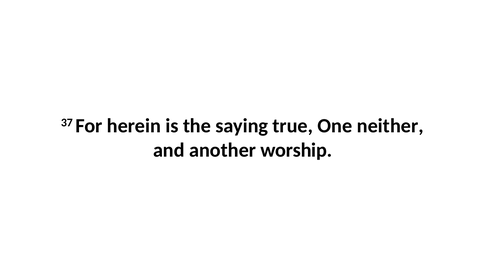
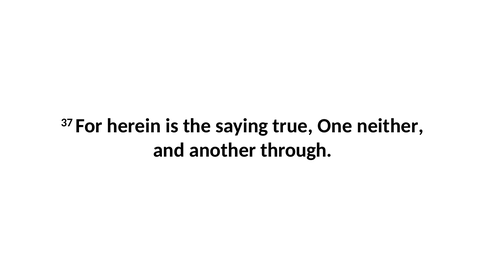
worship: worship -> through (296, 150)
